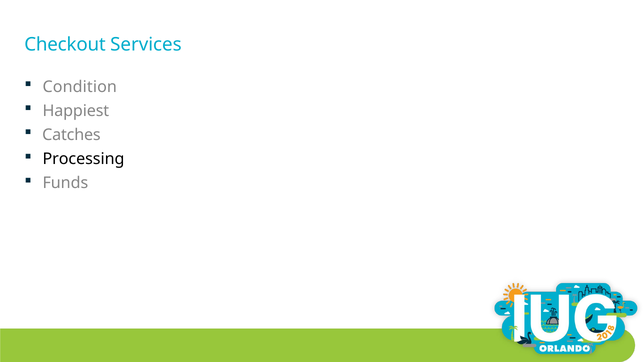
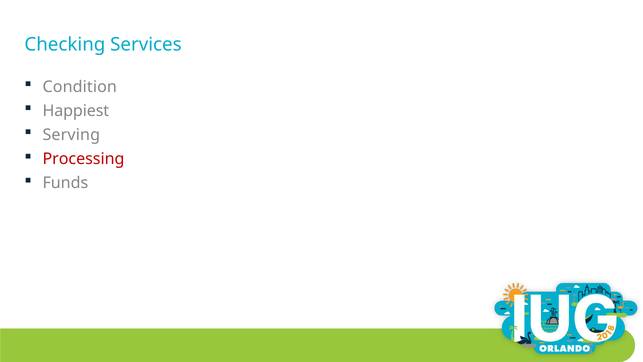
Checkout: Checkout -> Checking (65, 44)
Catches: Catches -> Serving (71, 135)
Processing colour: black -> red (83, 159)
